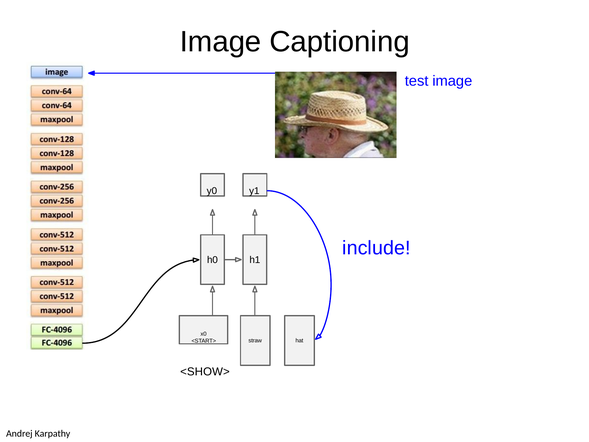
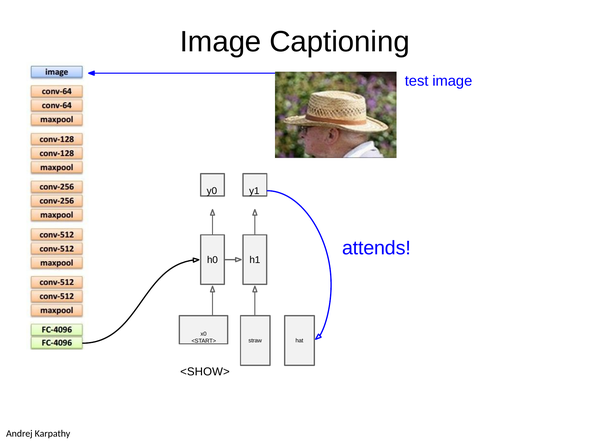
include: include -> attends (376, 248)
